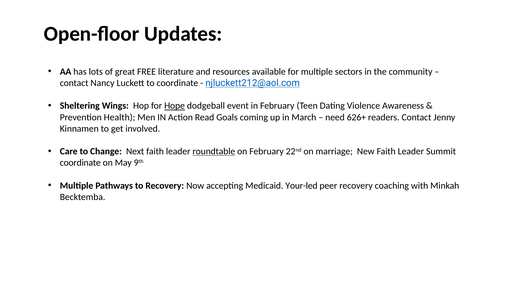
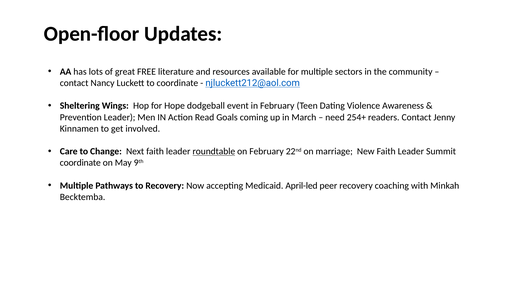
Hope underline: present -> none (175, 106)
Prevention Health: Health -> Leader (120, 117)
626+: 626+ -> 254+ (356, 117)
Your-led: Your-led -> April-led (301, 185)
